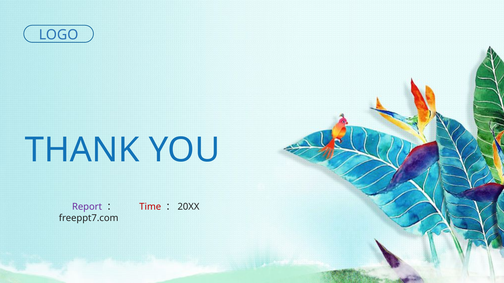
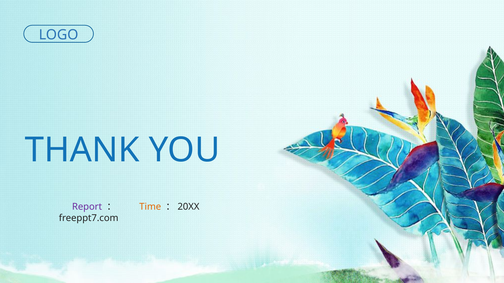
Time colour: red -> orange (150, 207)
